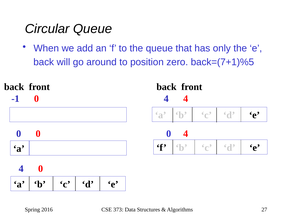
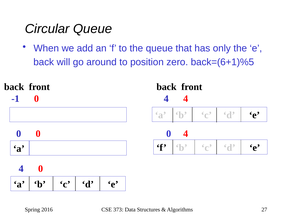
back=(7+1)%5: back=(7+1)%5 -> back=(6+1)%5 (222, 62)
